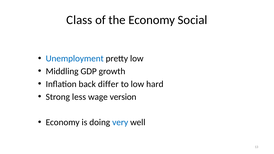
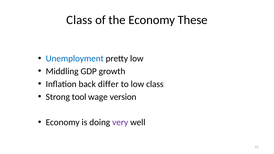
Social: Social -> These (193, 20)
low hard: hard -> class (155, 84)
less: less -> tool (79, 97)
very colour: blue -> purple (120, 122)
